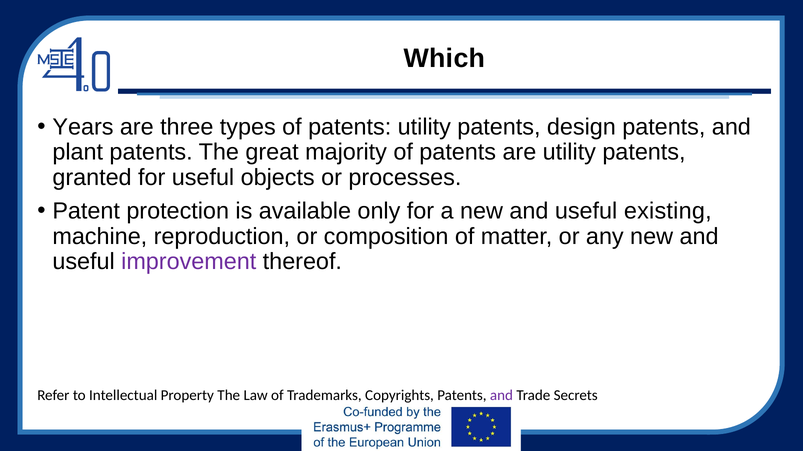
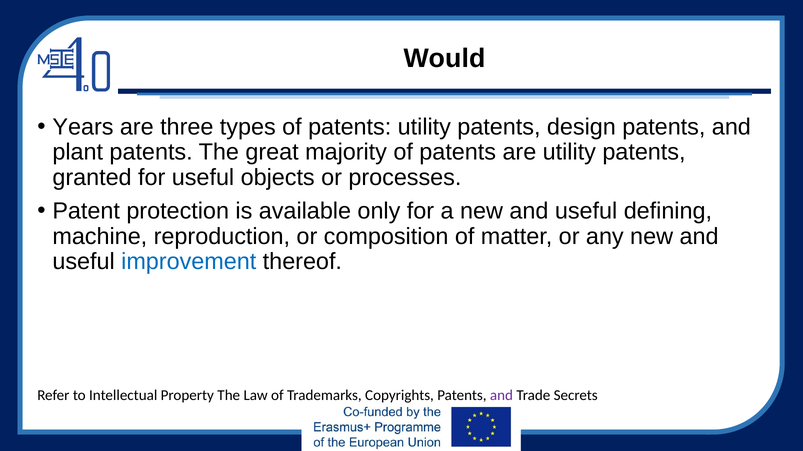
Which: Which -> Would (445, 59)
existing: existing -> defining (668, 211)
improvement colour: purple -> blue (189, 262)
